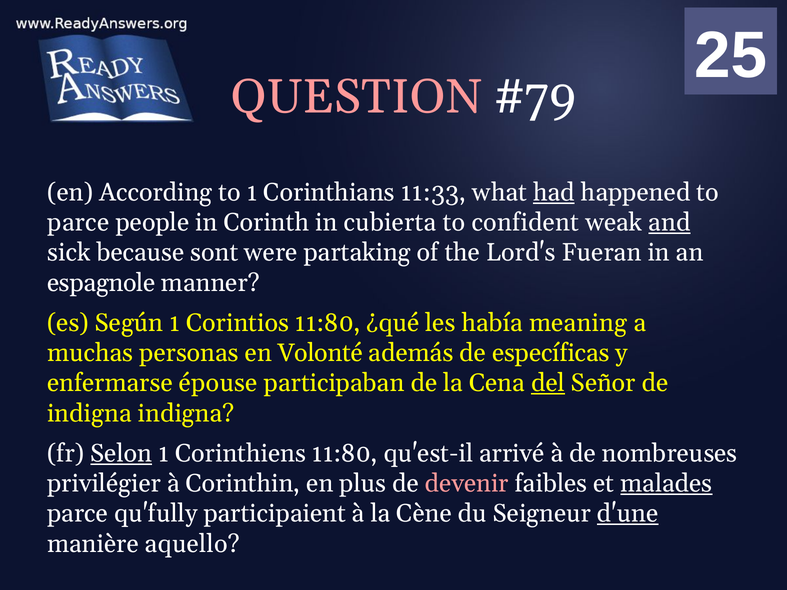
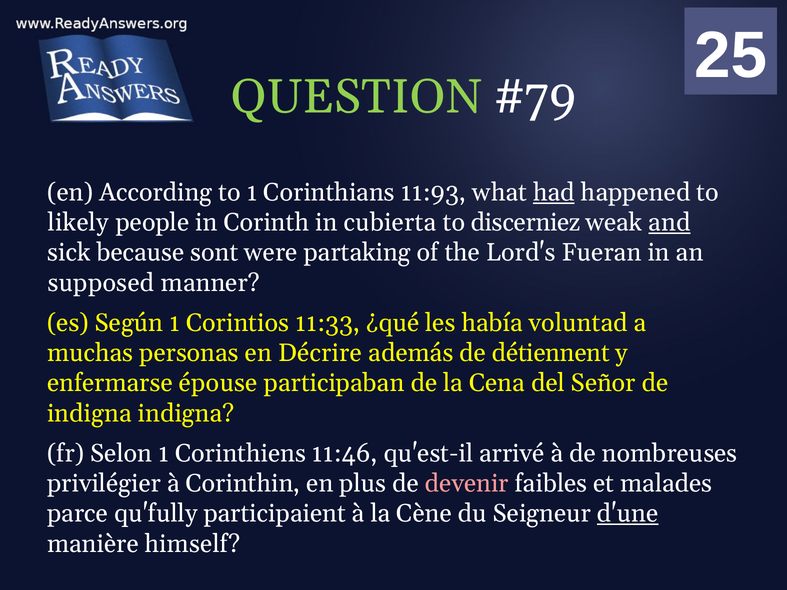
QUESTION colour: pink -> light green (357, 97)
11:33: 11:33 -> 11:93 (434, 192)
parce: parce -> likely (78, 223)
confident: confident -> discerniez (525, 223)
espagnole: espagnole -> supposed (101, 283)
Corintios 11:80: 11:80 -> 11:33 (328, 323)
meaning: meaning -> voluntad (578, 323)
Volonté: Volonté -> Décrire (320, 353)
específicas: específicas -> détiennent (551, 353)
del underline: present -> none (548, 383)
Selon underline: present -> none (121, 454)
Corinthiens 11:80: 11:80 -> 11:46 (345, 454)
malades underline: present -> none (666, 484)
aquello: aquello -> himself (192, 544)
